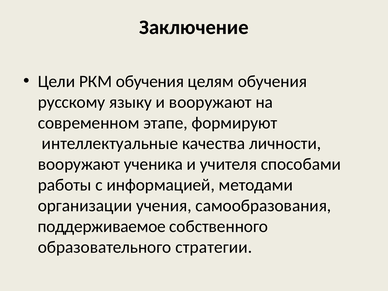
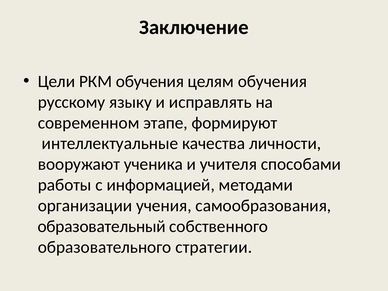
и вооружают: вооружают -> исправлять (210, 102)
поддерживаемое: поддерживаемое -> образовательный (102, 226)
